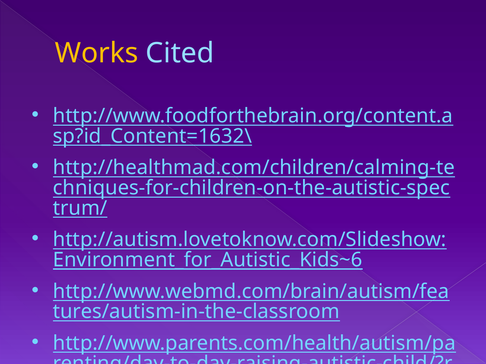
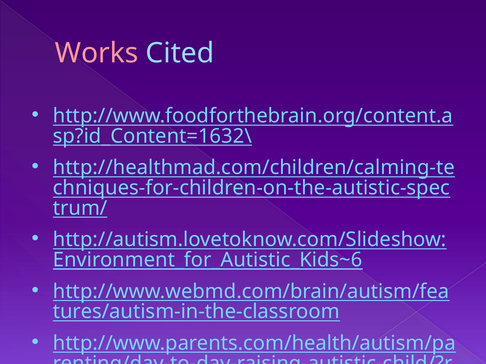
Works colour: yellow -> pink (97, 53)
